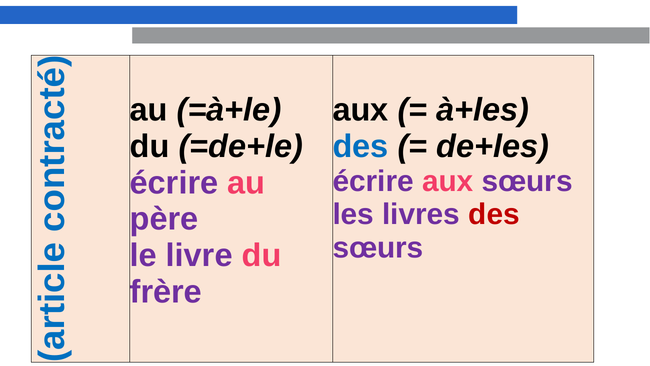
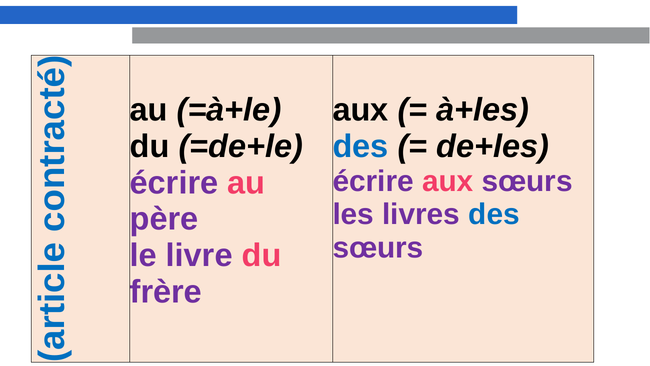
des colour: red -> blue (494, 214)
